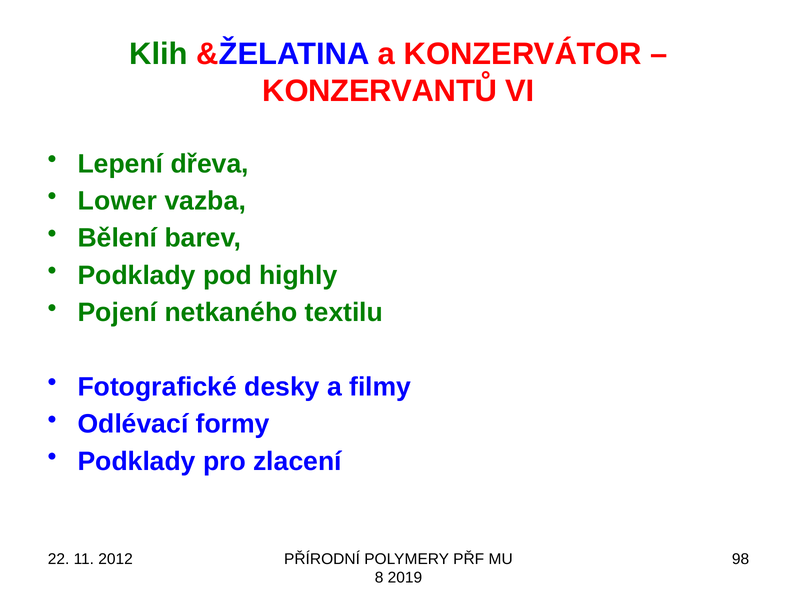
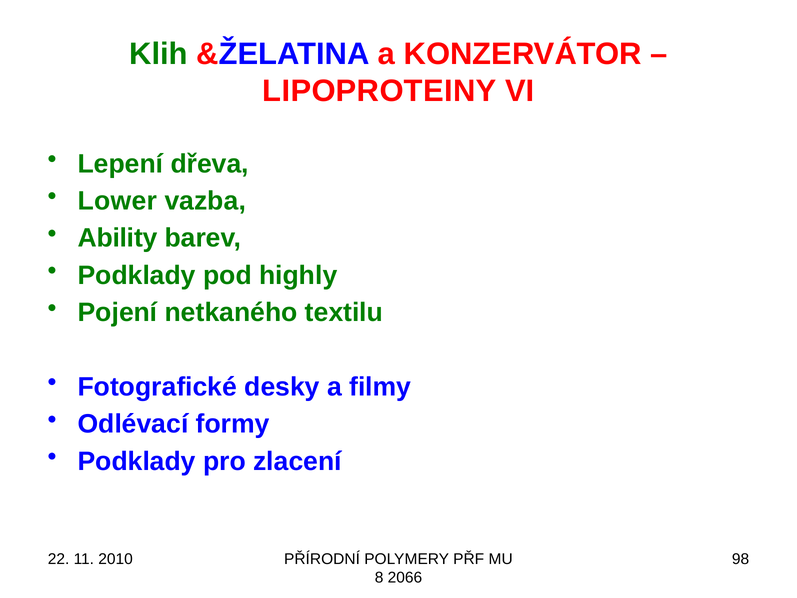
KONZERVANTŮ: KONZERVANTŮ -> LIPOPROTEINY (379, 91)
Bělení: Bělení -> Ability (118, 238)
2012: 2012 -> 2010 (116, 559)
2019: 2019 -> 2066 (405, 577)
